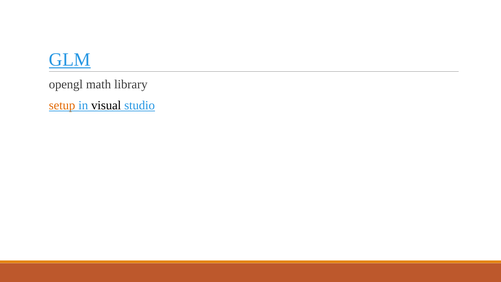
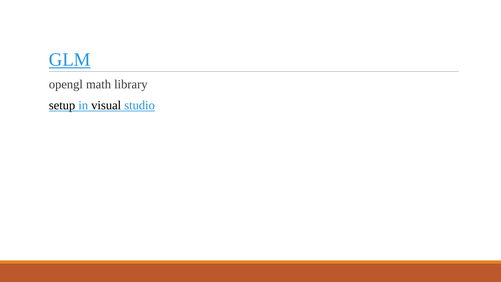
setup colour: orange -> black (62, 105)
